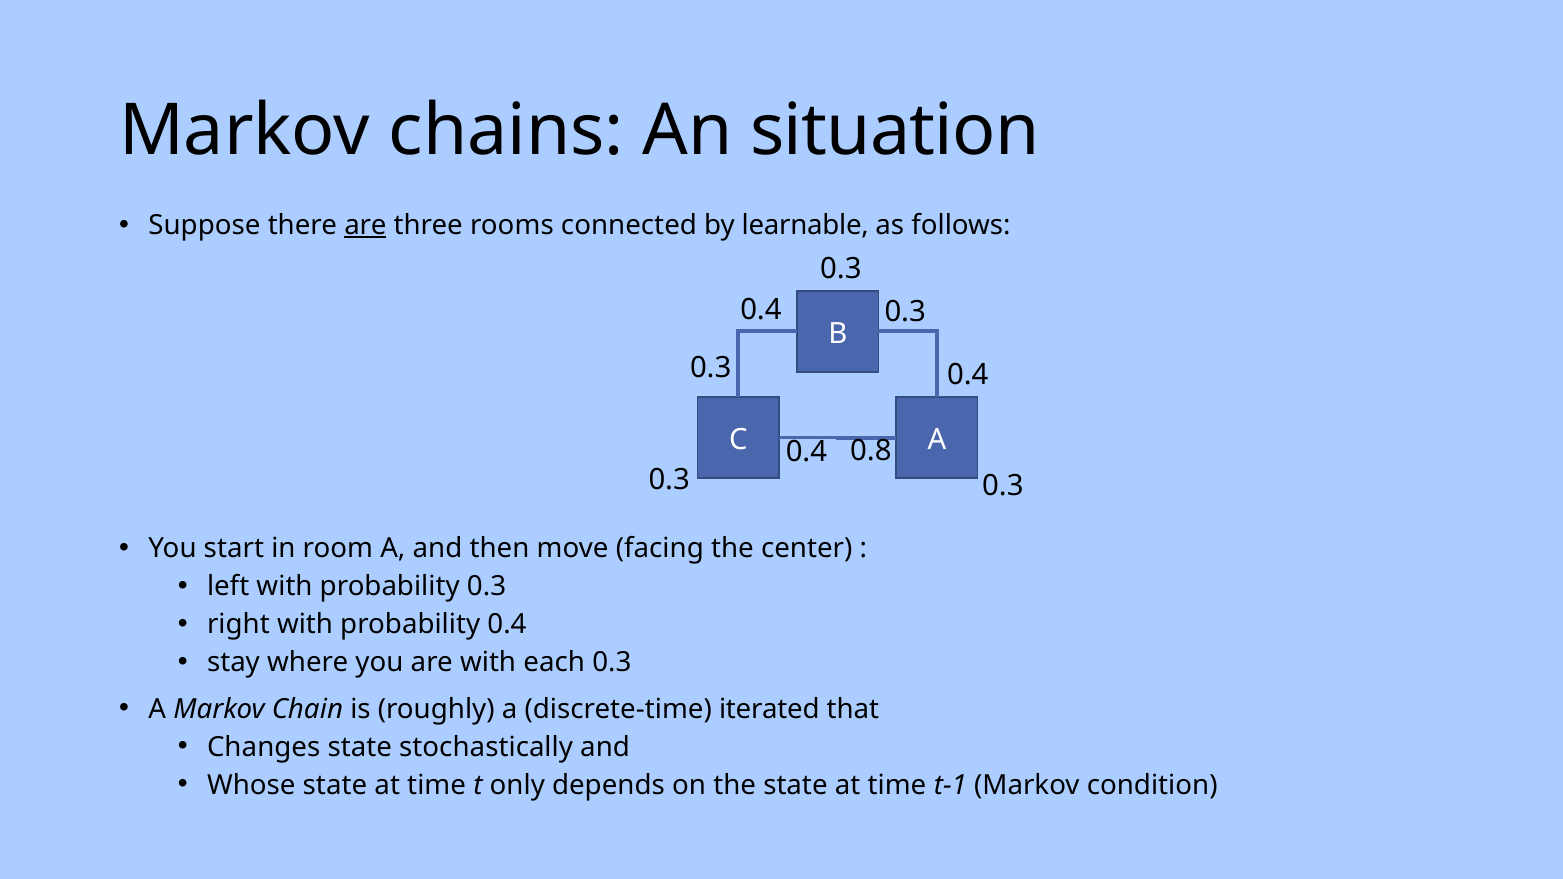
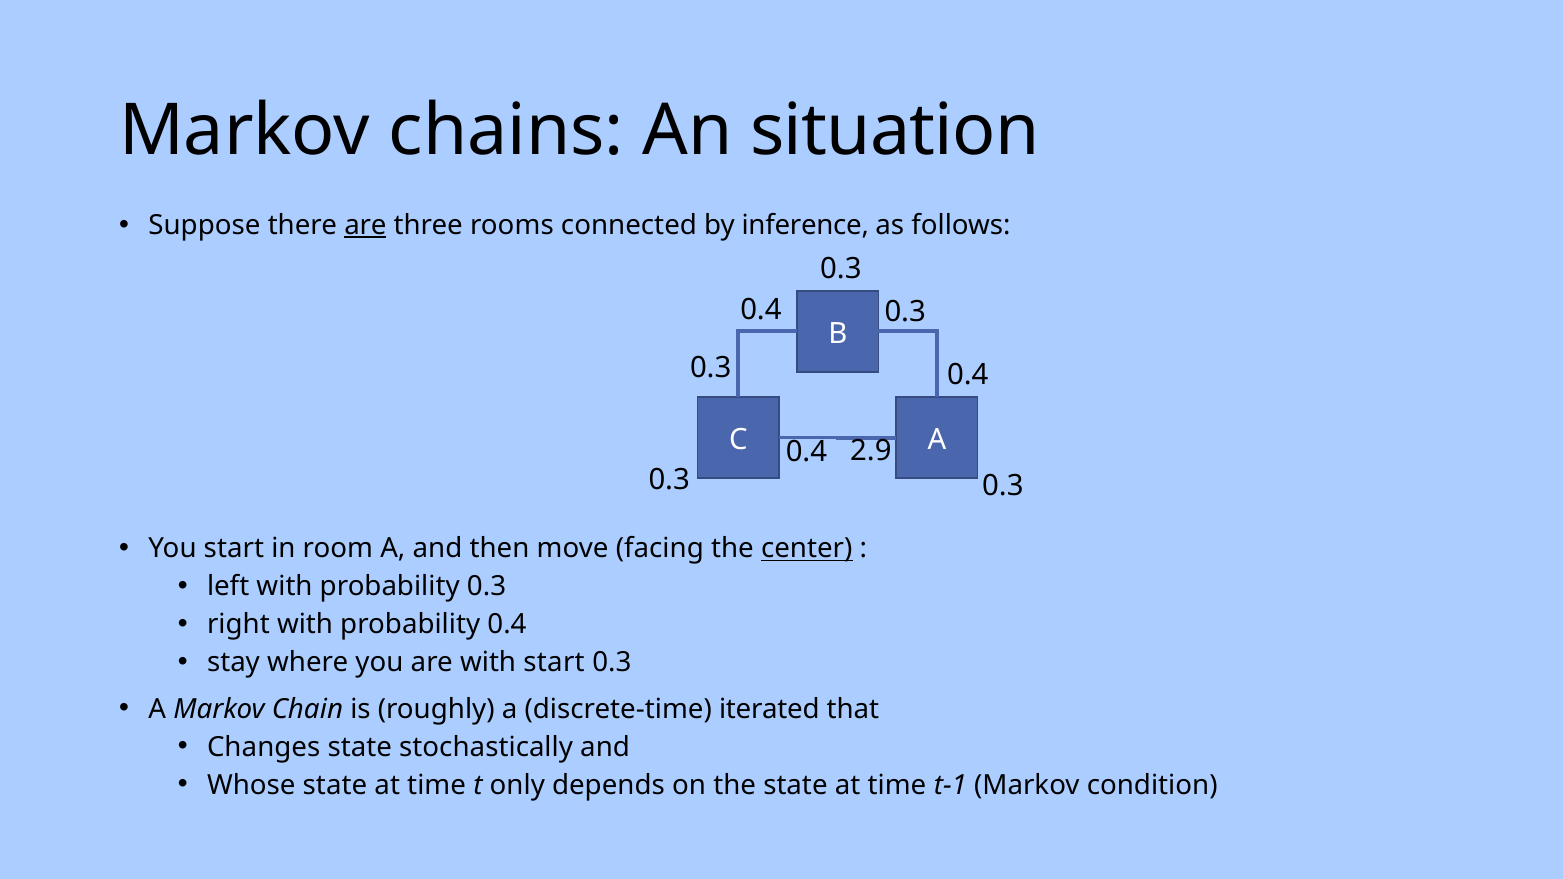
learnable: learnable -> inference (805, 225)
0.8: 0.8 -> 2.9 (871, 451)
center underline: none -> present (807, 549)
with each: each -> start (554, 663)
